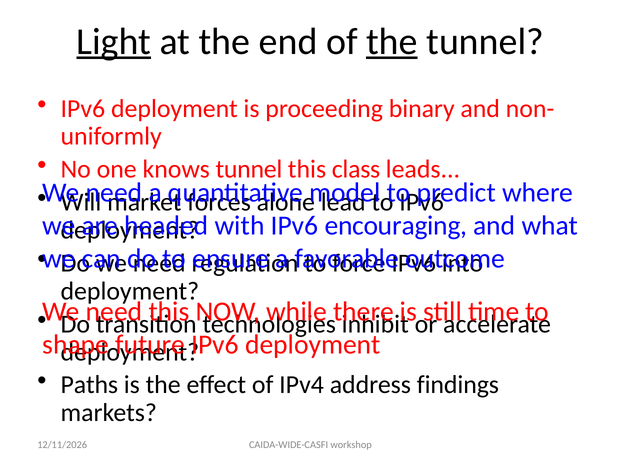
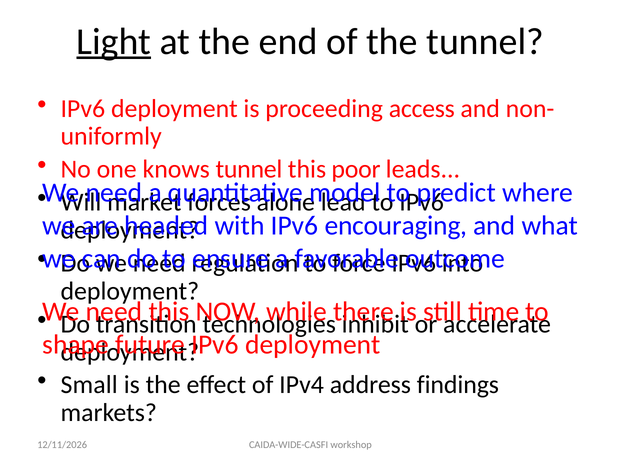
the underline: present -> none (392, 41)
binary: binary -> access (422, 108)
class: class -> poor (356, 169)
Paths: Paths -> Small (89, 385)
